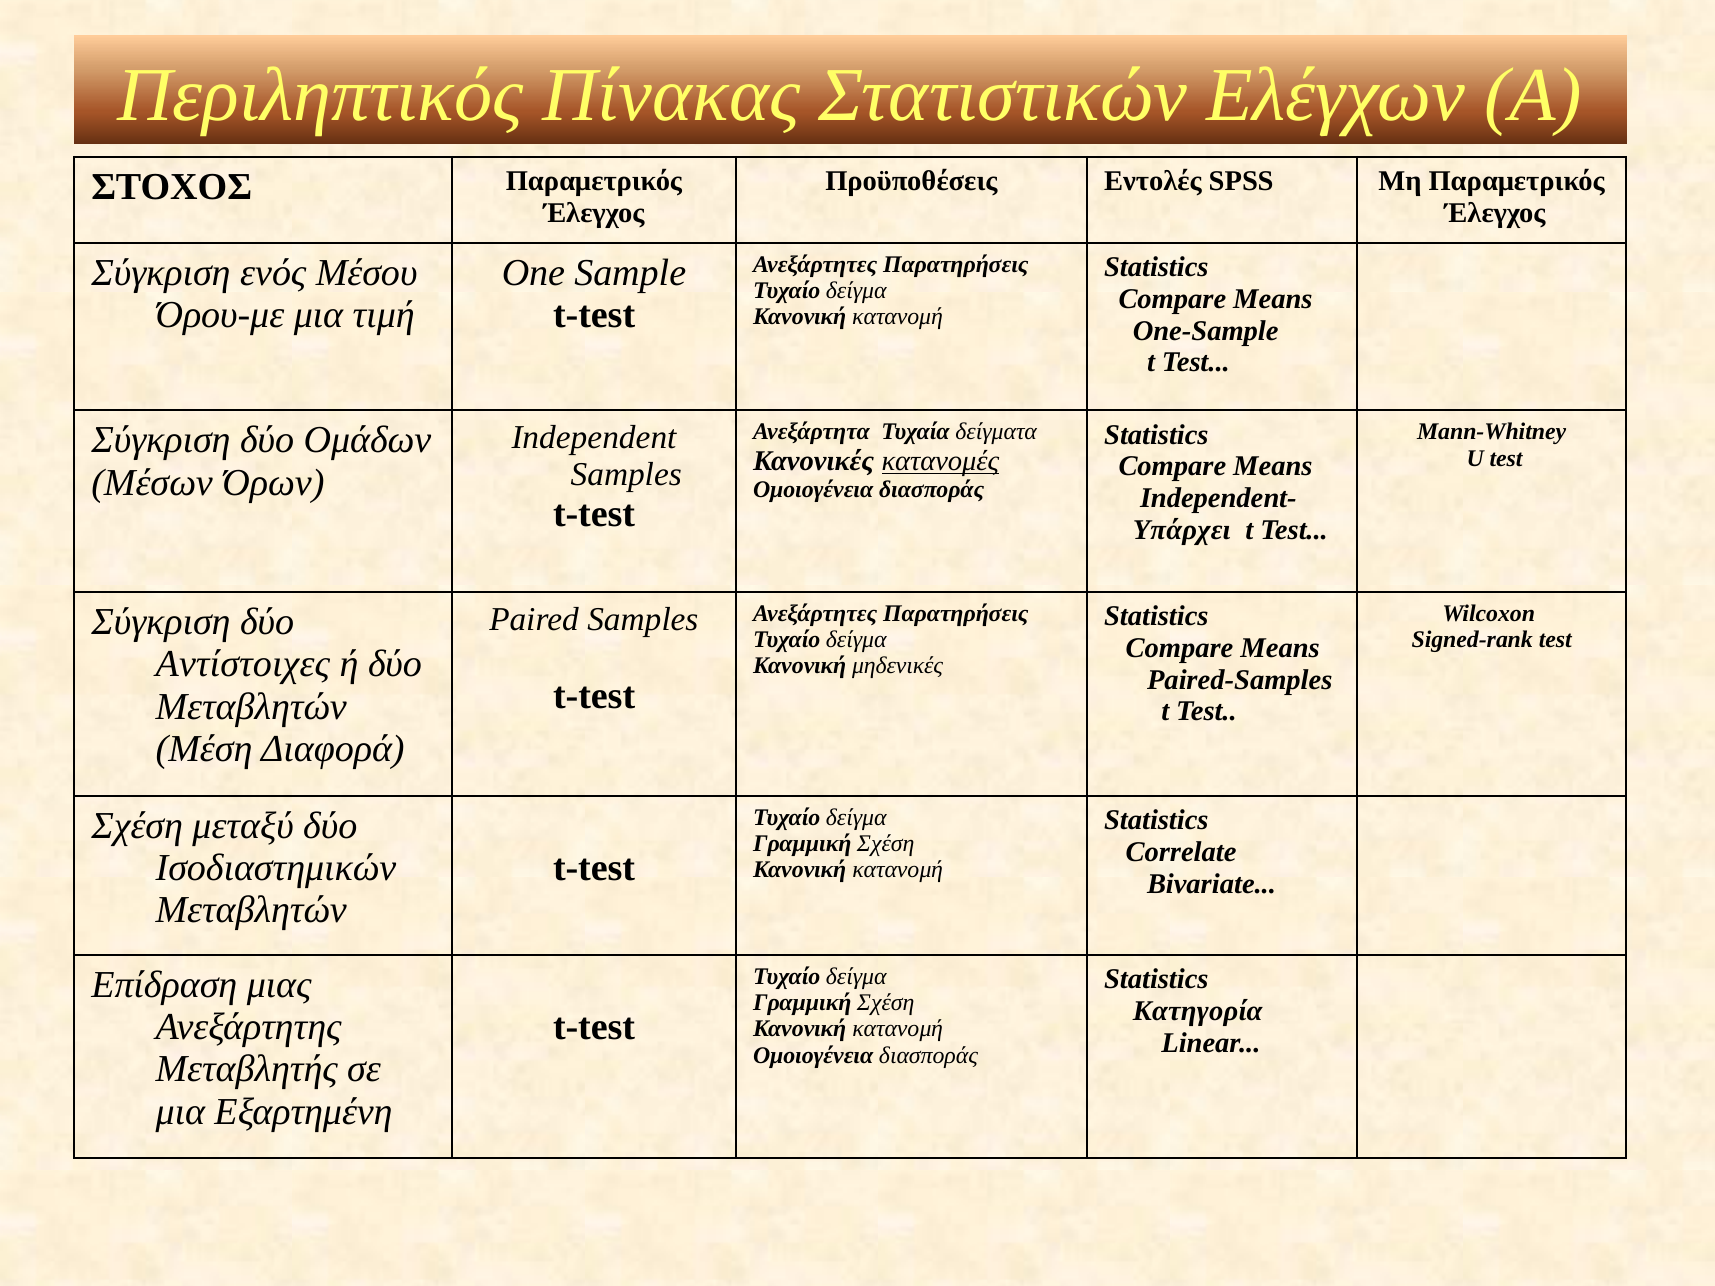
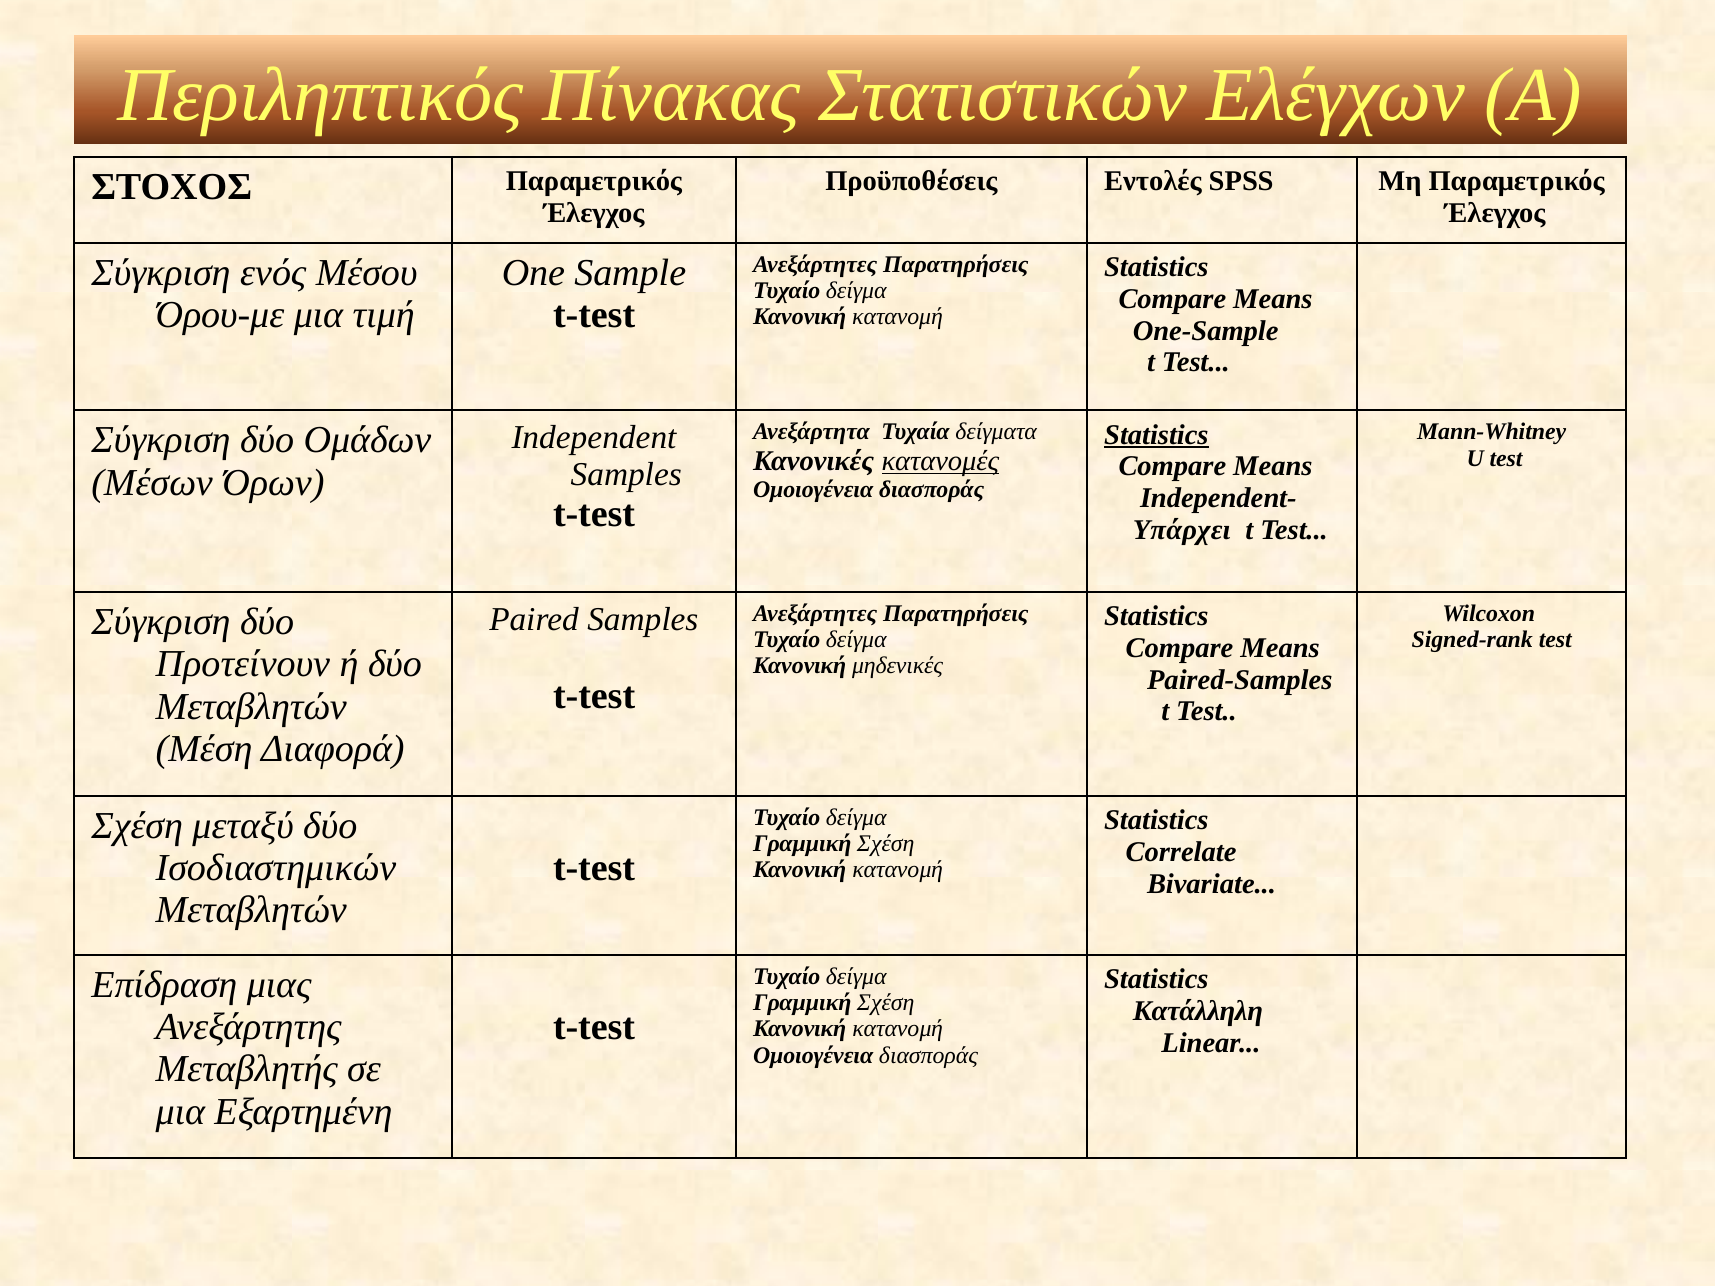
Statistics underline: none -> present (1156, 435)
Αντίστοιχες: Αντίστοιχες -> Προτείνουν (243, 664)
Κατηγορία: Κατηγορία -> Κατάλληλη (1198, 1011)
